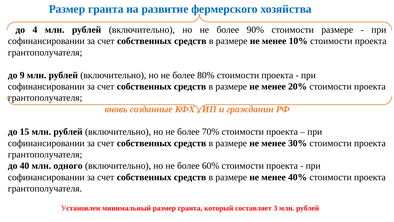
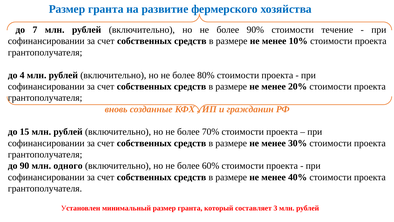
4: 4 -> 7 (35, 30)
стоимости размере: размере -> течение (337, 30)
9: 9 -> 4 (22, 75)
40: 40 -> 90 (24, 166)
